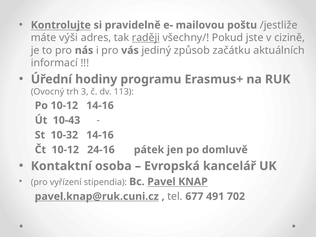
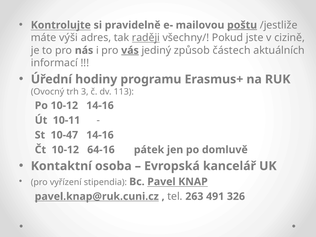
poštu underline: none -> present (242, 25)
vás underline: none -> present (130, 50)
začátku: začátku -> částech (232, 50)
10-43: 10-43 -> 10-11 (67, 120)
10-32: 10-32 -> 10-47 (64, 135)
24-16: 24-16 -> 64-16 (101, 150)
677: 677 -> 263 (194, 196)
702: 702 -> 326 (236, 196)
